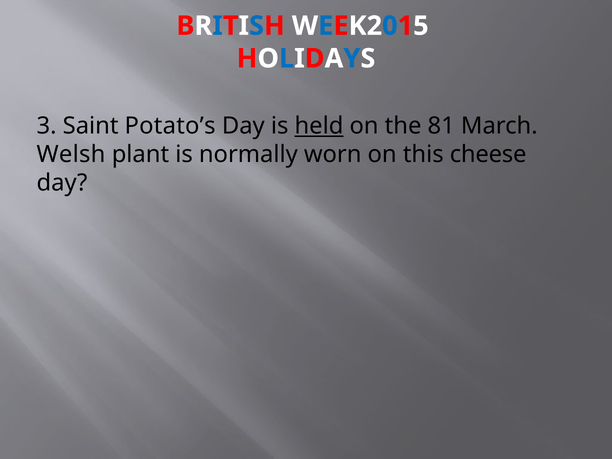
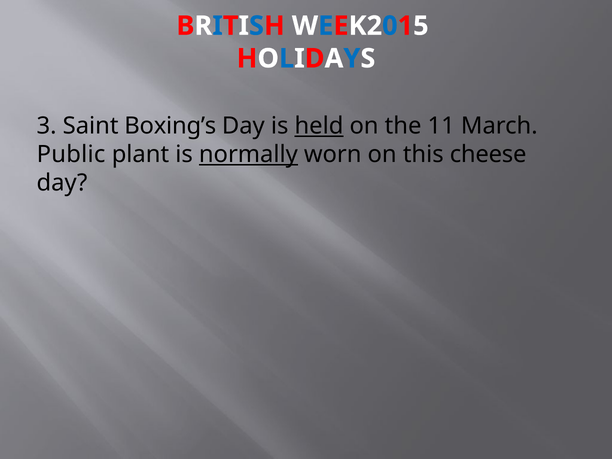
Potato’s: Potato’s -> Boxing’s (170, 126)
81: 81 -> 11 (441, 126)
Welsh: Welsh -> Public (71, 155)
normally underline: none -> present (248, 155)
